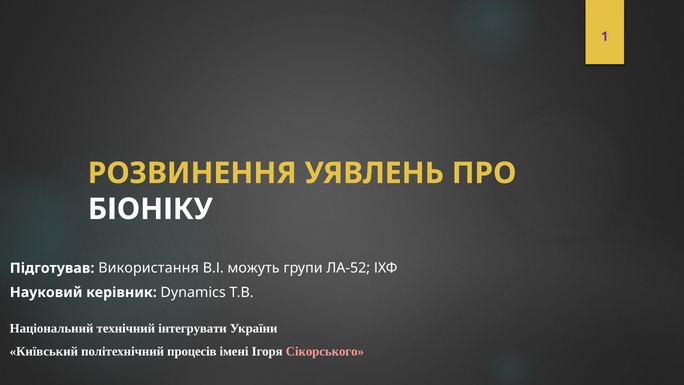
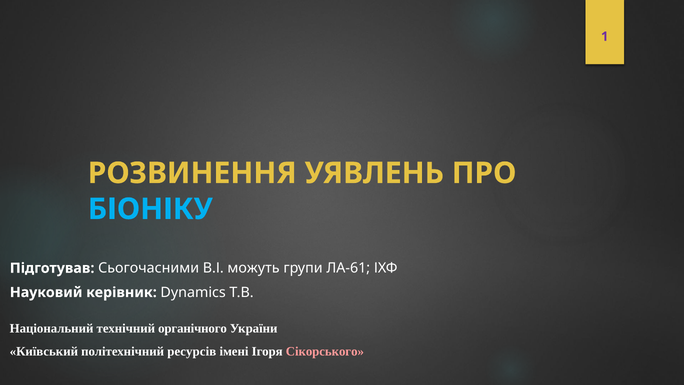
БІОНІКУ colour: white -> light blue (150, 209)
Використання: Використання -> Сьогочасними (149, 268)
ЛА-52: ЛА-52 -> ЛА-61 (348, 268)
інтегрувати: інтегрувати -> органічного (193, 328)
процесів: процесів -> ресурсів (192, 351)
